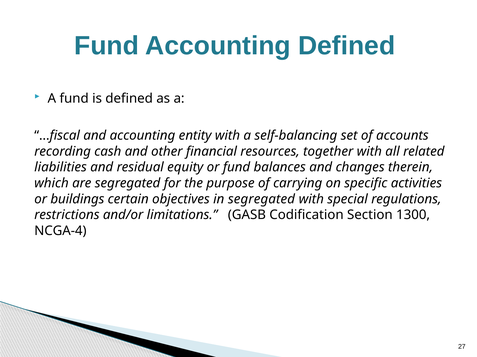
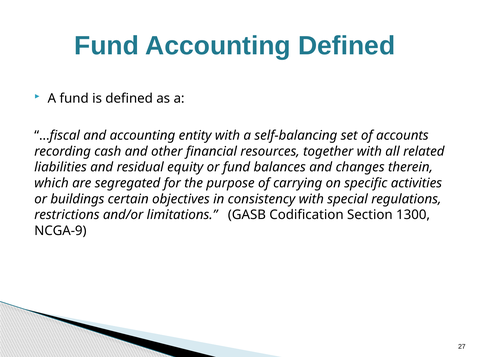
in segregated: segregated -> consistency (261, 199)
NCGA-4: NCGA-4 -> NCGA-9 (60, 231)
